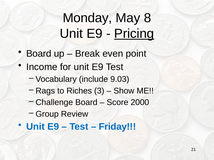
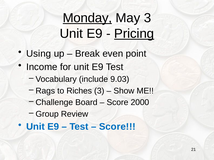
Monday underline: none -> present (87, 18)
May 8: 8 -> 3 (147, 18)
Board: Board -> Using (39, 54)
Friday: Friday -> Score (117, 127)
